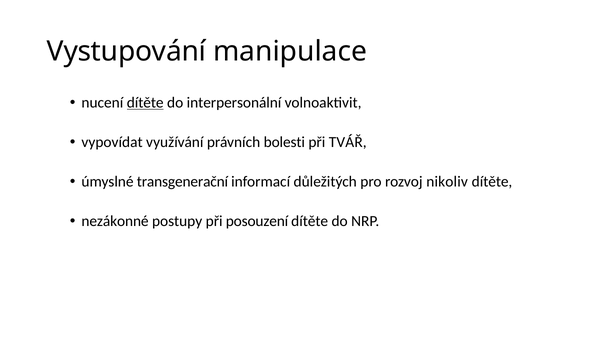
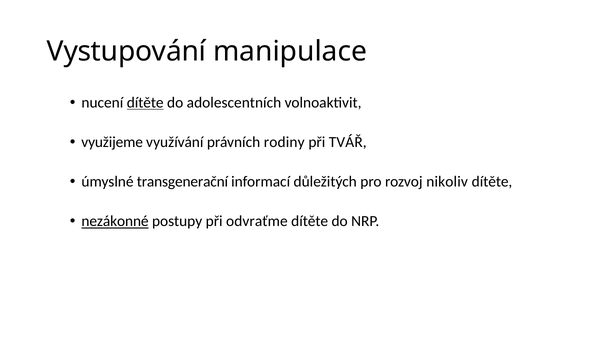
interpersonální: interpersonální -> adolescentních (234, 103)
vypovídat: vypovídat -> využijeme (112, 142)
bolesti: bolesti -> rodiny (284, 142)
nezákonné underline: none -> present (115, 221)
posouzení: posouzení -> odvraťme (257, 221)
